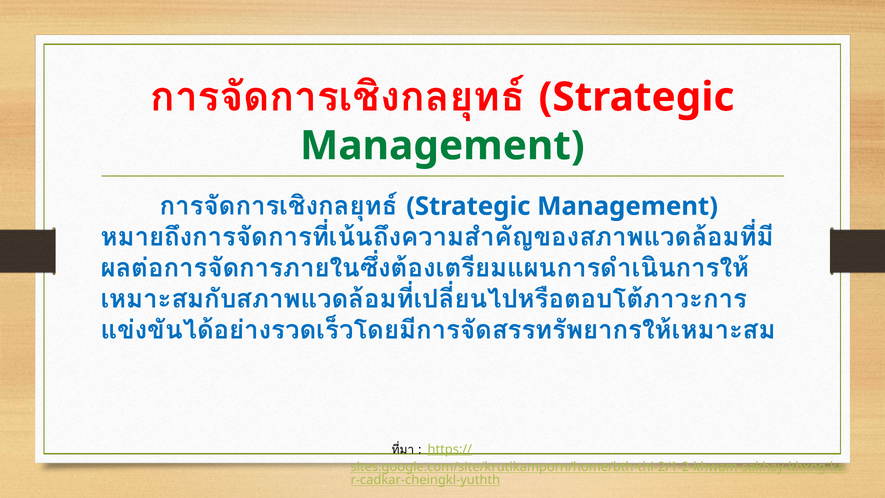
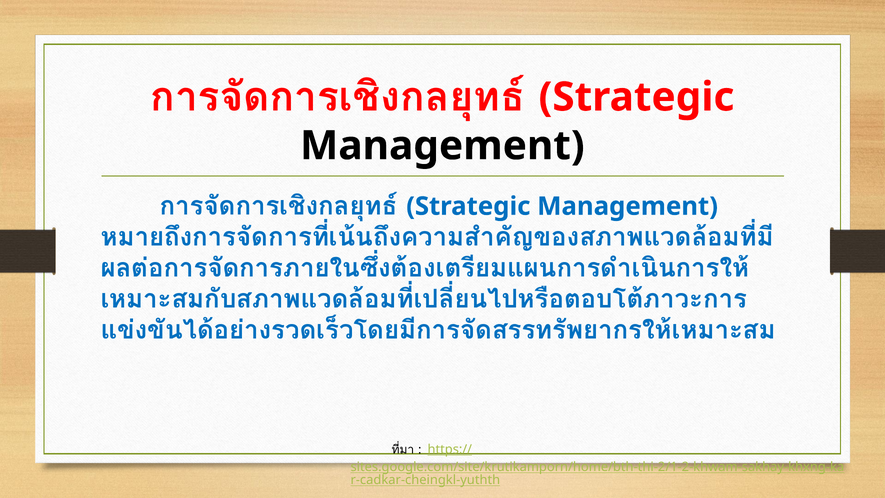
Management colour: green -> black (442, 146)
